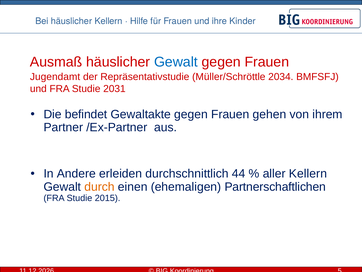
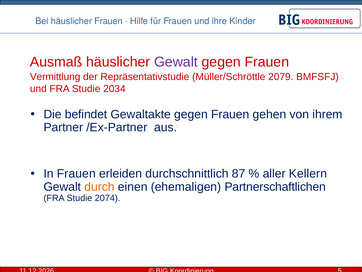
häuslicher Kellern: Kellern -> Frauen (109, 21)
Gewalt colour: blue -> purple (176, 62)
Jugendamt: Jugendamt -> Vermittlung (55, 77)
2034: 2034 -> 2079 (281, 77)
2031: 2031 -> 2034 (114, 89)
In Andere: Andere -> Frauen (76, 173)
44: 44 -> 87 (239, 173)
2015: 2015 -> 2074 (108, 198)
